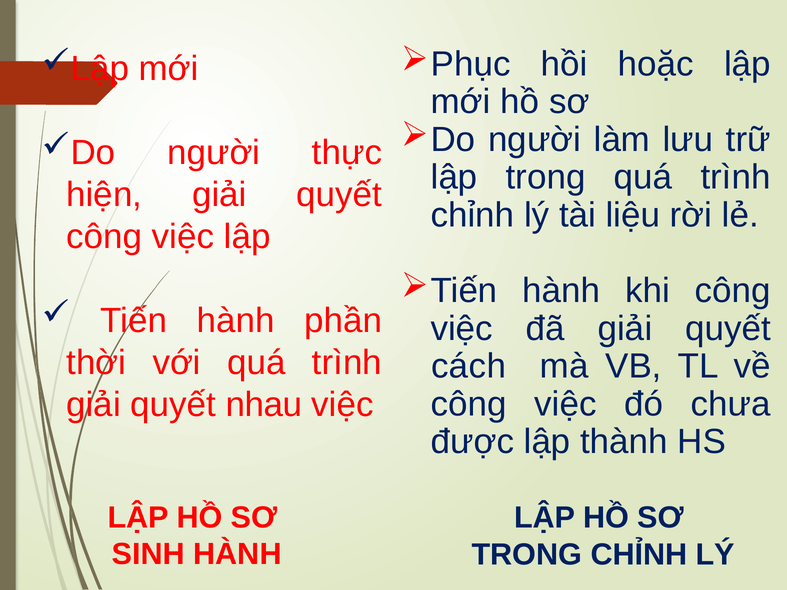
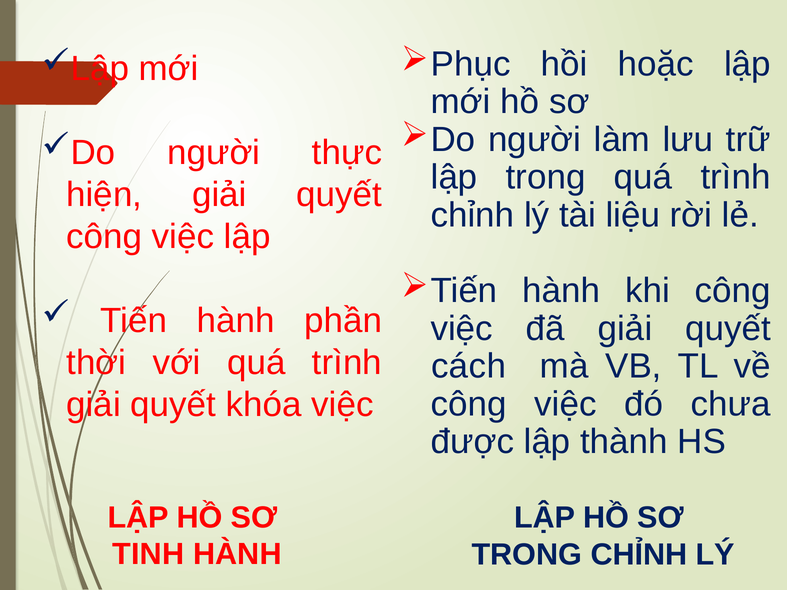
nhau: nhau -> khóa (264, 405)
SINH: SINH -> TINH (148, 554)
